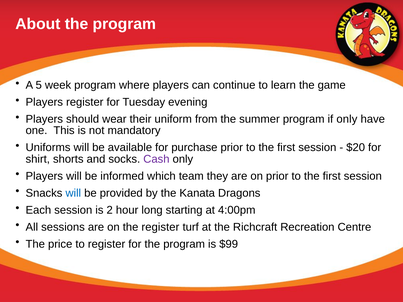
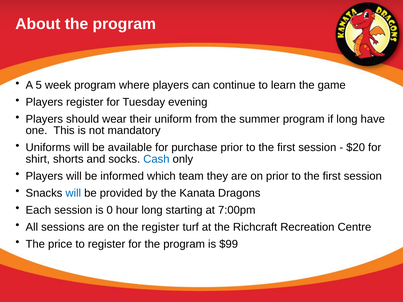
if only: only -> long (347, 119)
Cash colour: purple -> blue (156, 159)
2: 2 -> 0 (110, 210)
4:00pm: 4:00pm -> 7:00pm (237, 210)
